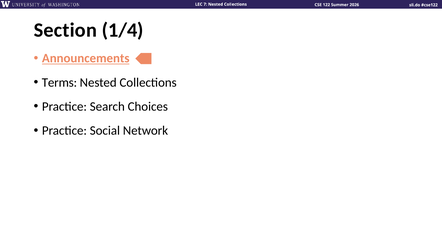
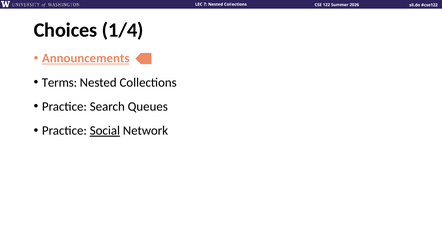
Section: Section -> Choices (66, 30)
Choices: Choices -> Queues (148, 106)
Social underline: none -> present (105, 130)
